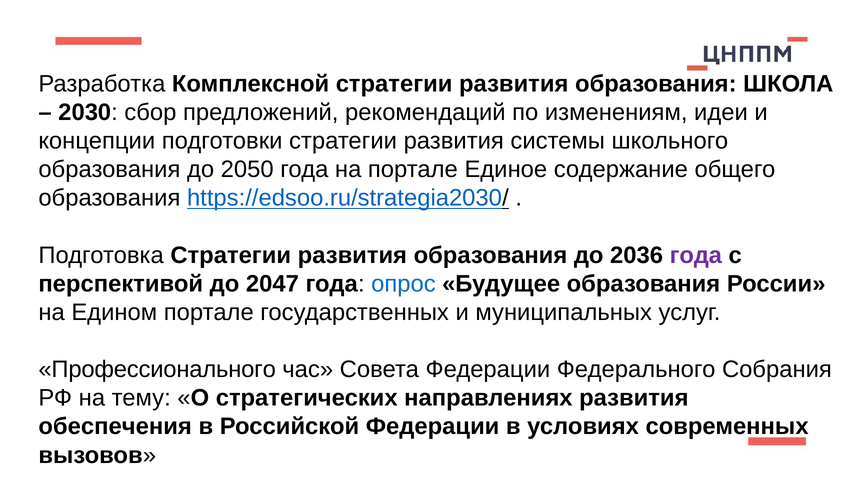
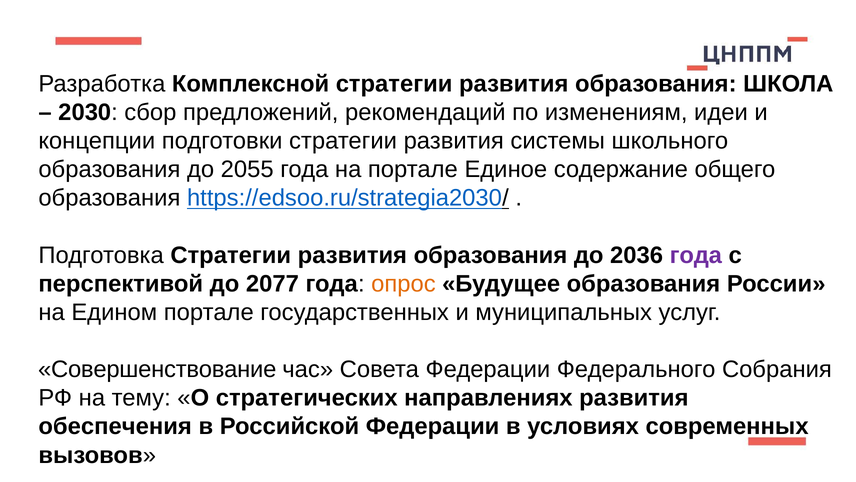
2050: 2050 -> 2055 (247, 169)
2047: 2047 -> 2077 (272, 283)
опрос colour: blue -> orange (403, 283)
Профессионального: Профессионального -> Совершенствование (157, 369)
